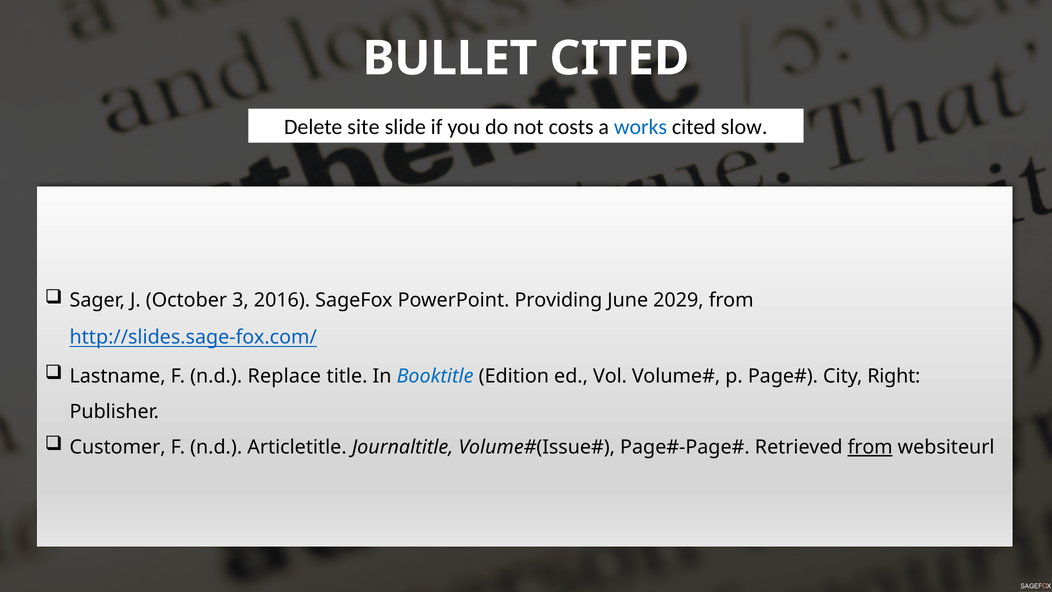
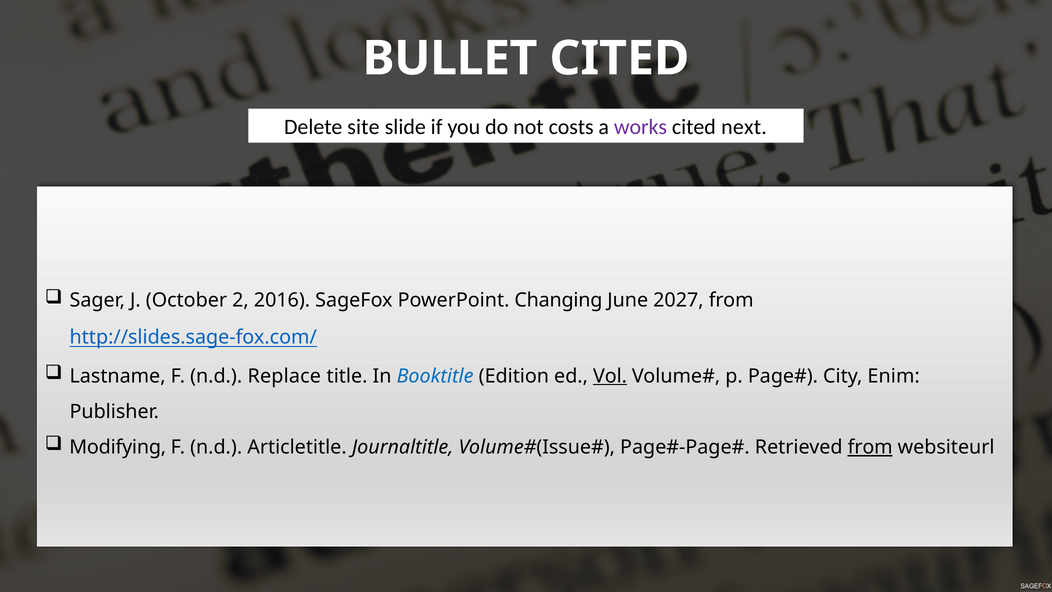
works colour: blue -> purple (640, 127)
slow: slow -> next (744, 127)
3: 3 -> 2 (240, 300)
Providing: Providing -> Changing (558, 300)
2029: 2029 -> 2027 (678, 300)
Vol underline: none -> present (610, 376)
Right: Right -> Enim (894, 376)
Customer: Customer -> Modifying (118, 447)
